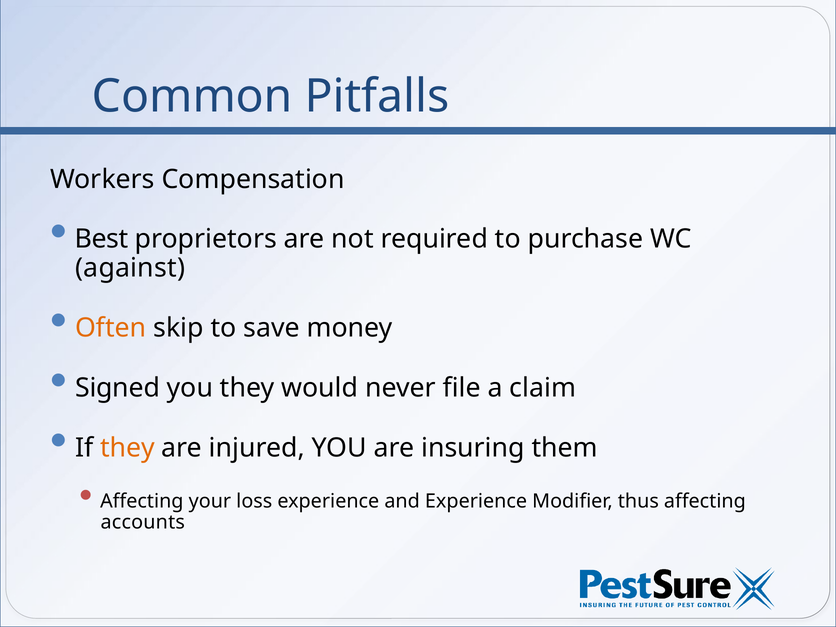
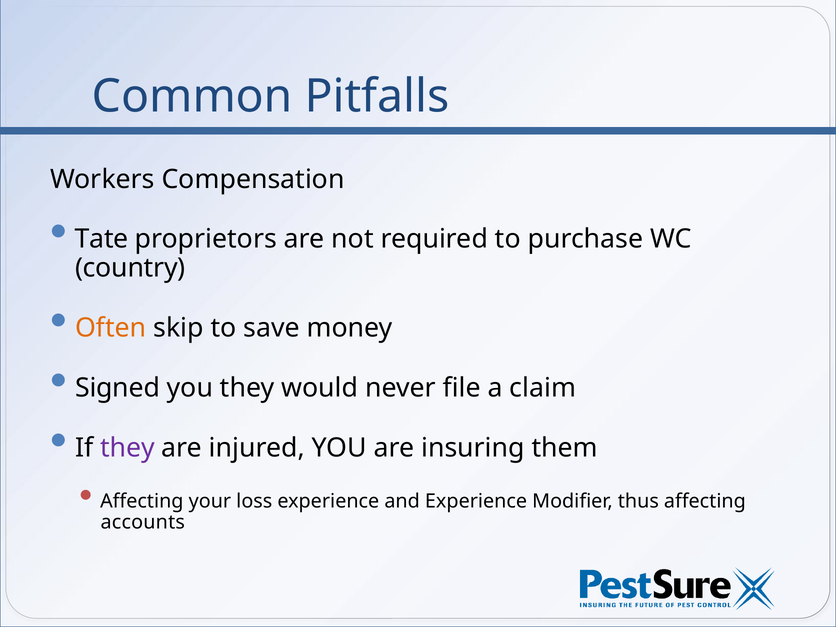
Best: Best -> Tate (102, 239)
against: against -> country (130, 268)
they colour: orange -> purple (127, 448)
